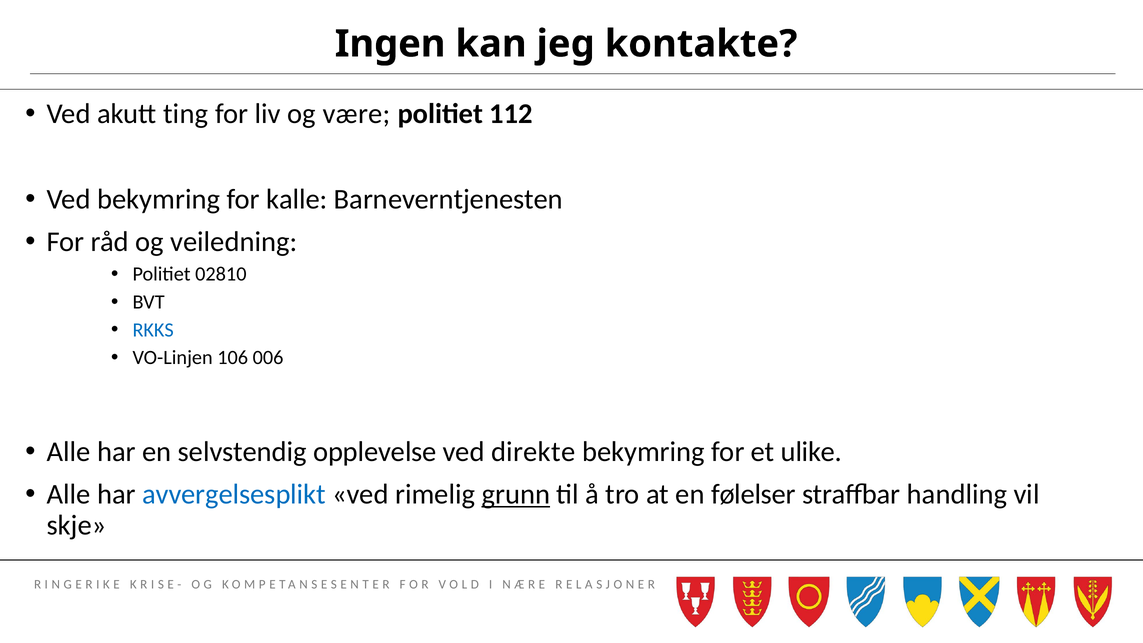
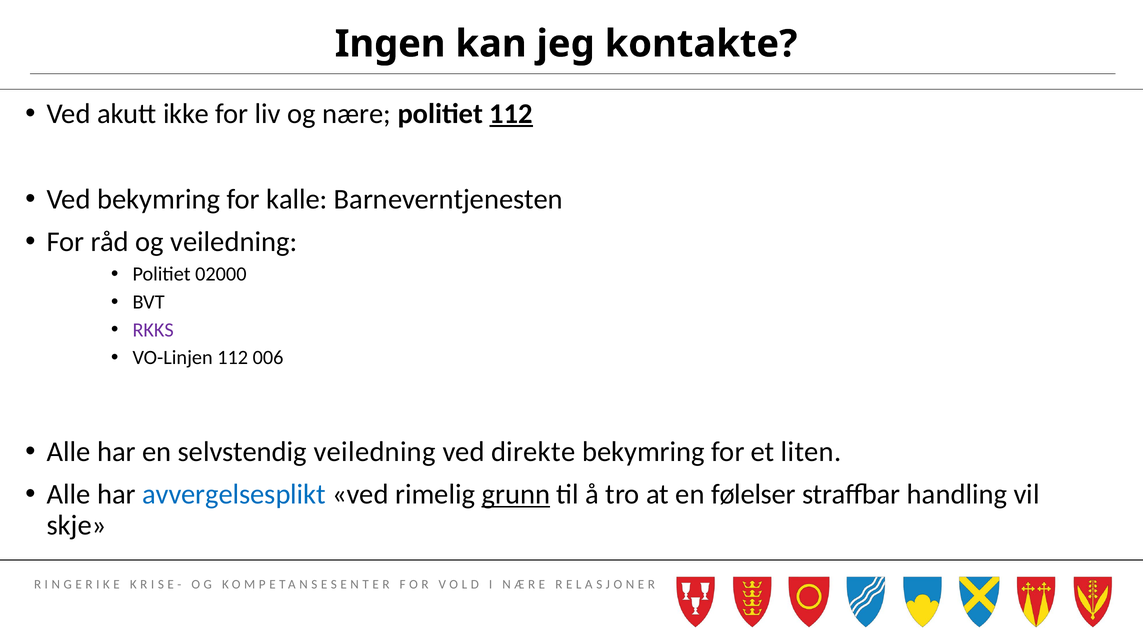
ting: ting -> ikke (186, 114)
være: være -> nære (357, 114)
112 underline: none -> present (511, 114)
02810: 02810 -> 02000 (221, 274)
RKKS colour: blue -> purple (153, 330)
VO-Linjen 106: 106 -> 112 (233, 358)
selvstendig opplevelse: opplevelse -> veiledning (375, 452)
ulike: ulike -> liten (811, 452)
